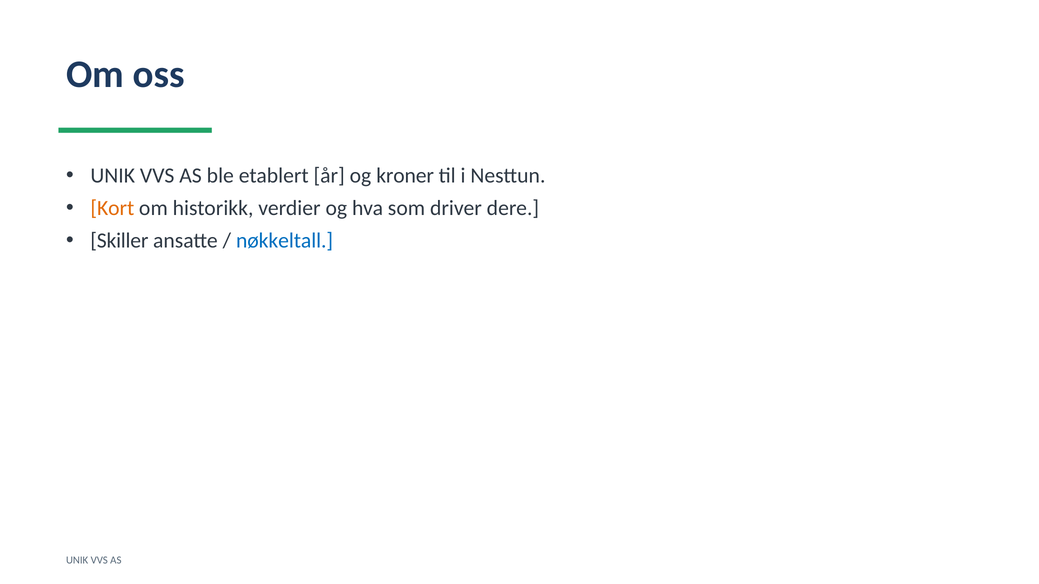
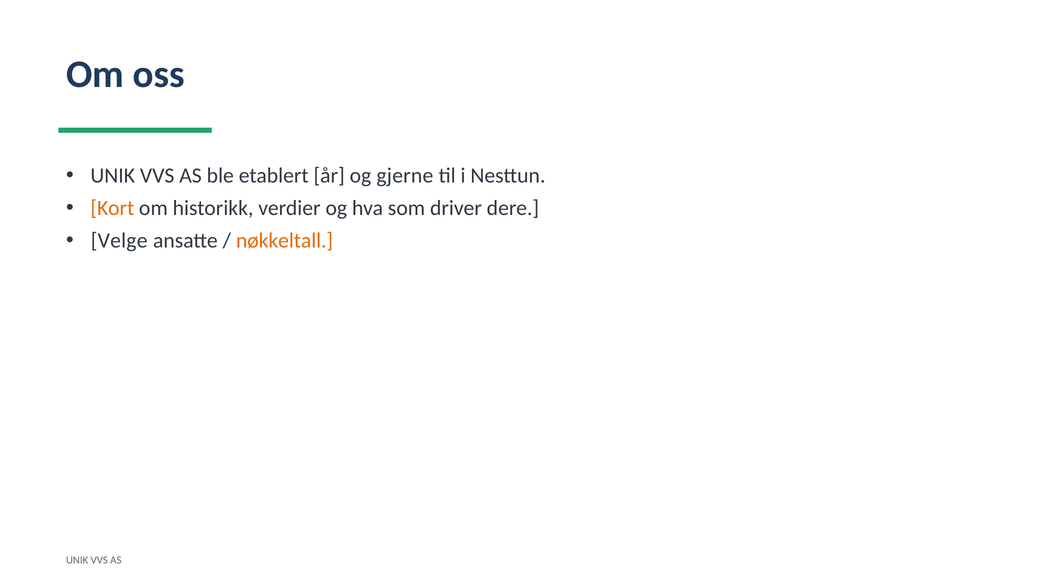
kroner: kroner -> gjerne (405, 176)
Skiller: Skiller -> Velge (119, 241)
nøkkeltall colour: blue -> orange (285, 241)
